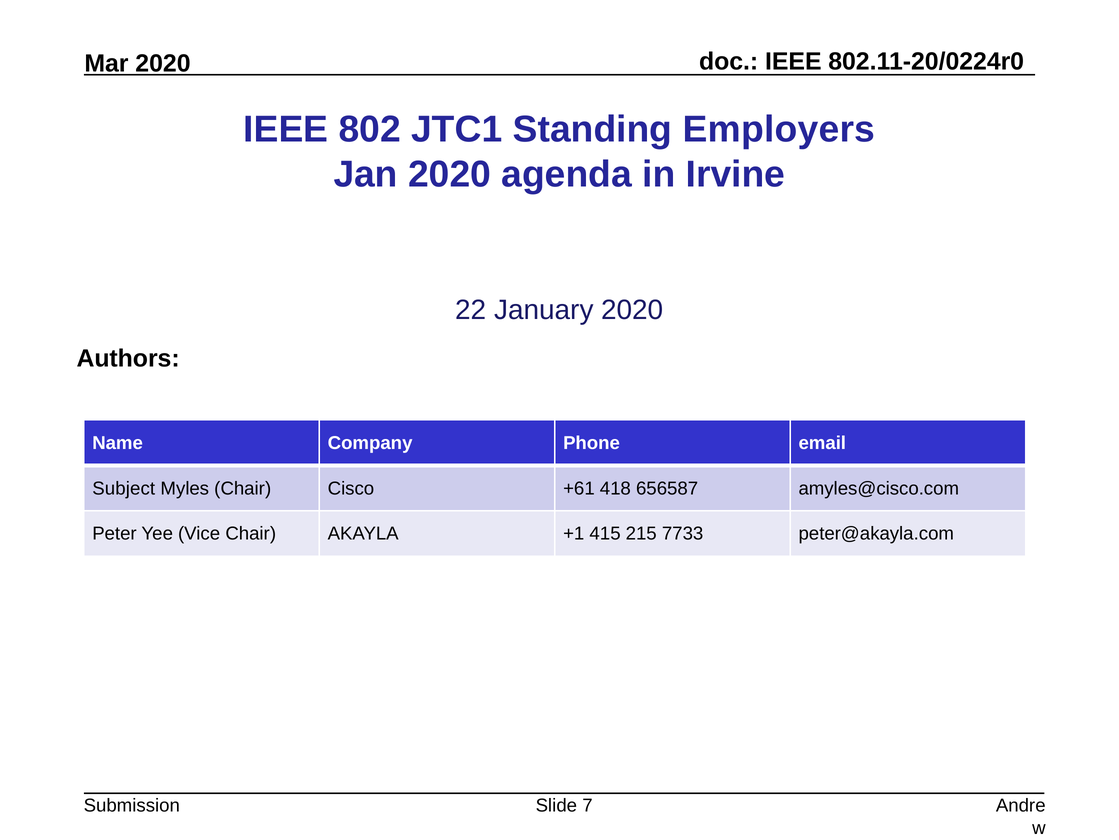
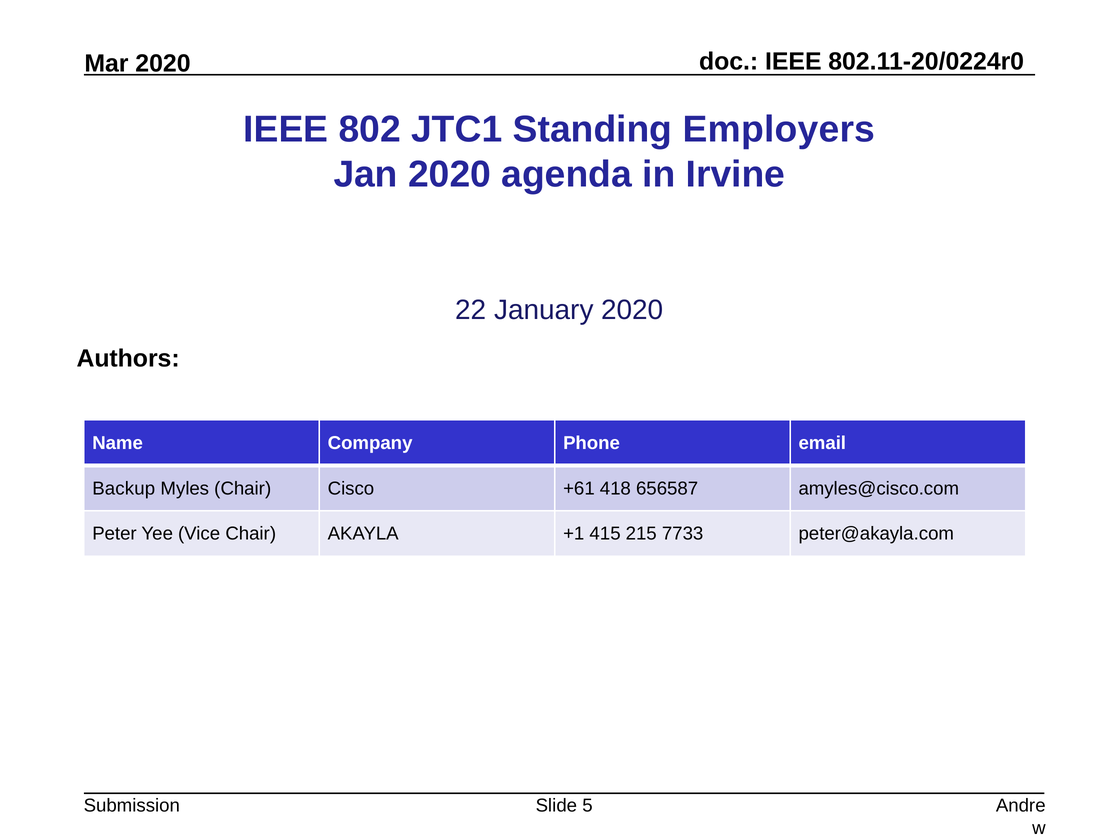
Subject: Subject -> Backup (124, 488)
7: 7 -> 5 (588, 805)
